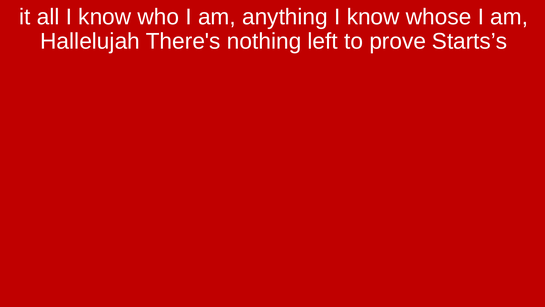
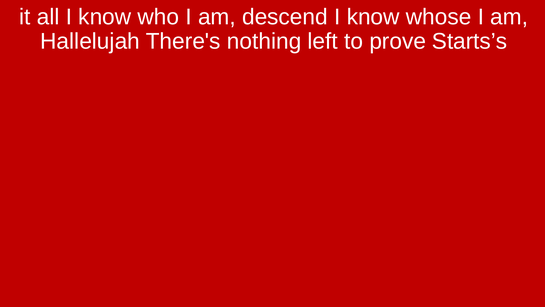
anything: anything -> descend (285, 17)
